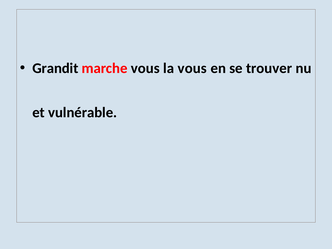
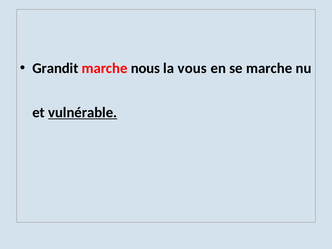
marche vous: vous -> nous (145, 68)
se trouver: trouver -> marche (269, 68)
vulnérable underline: none -> present (83, 113)
